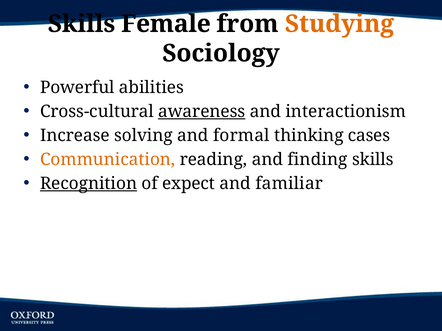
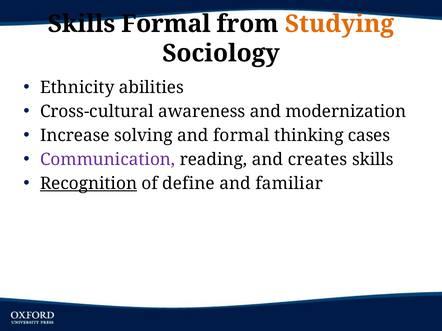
Skills Female: Female -> Formal (166, 24)
Powerful: Powerful -> Ethnicity (77, 88)
awareness underline: present -> none (202, 112)
interactionism: interactionism -> modernization (346, 112)
Communication colour: orange -> purple (108, 160)
finding: finding -> creates (317, 160)
expect: expect -> define (188, 184)
